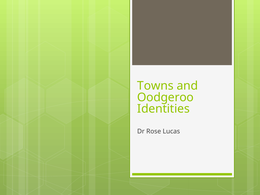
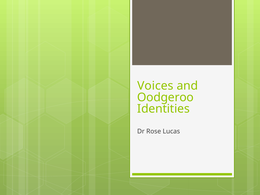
Towns: Towns -> Voices (155, 86)
